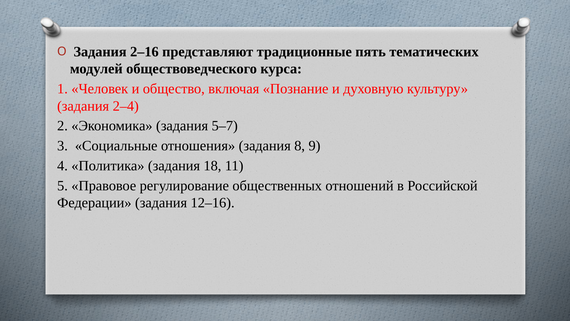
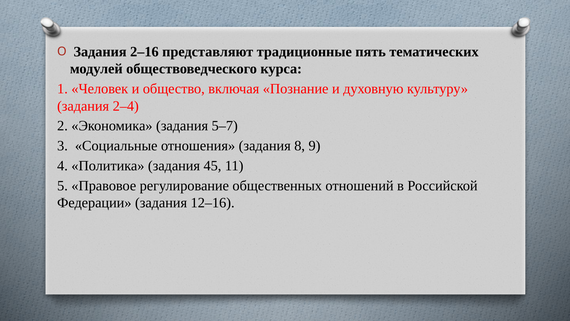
18: 18 -> 45 (212, 166)
